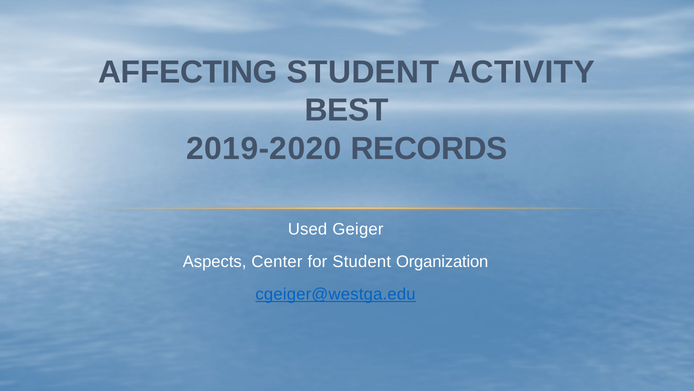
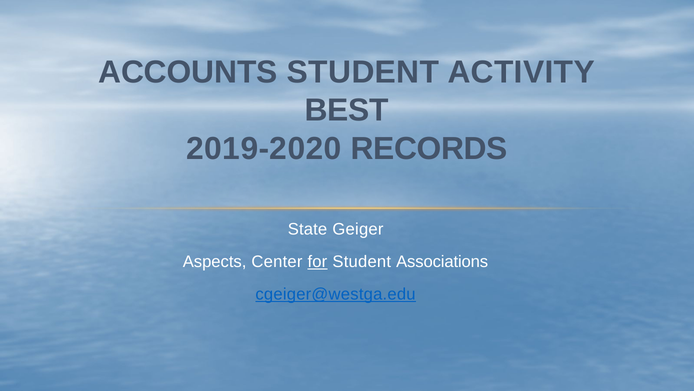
AFFECTING: AFFECTING -> ACCOUNTS (188, 72)
Used: Used -> State (308, 229)
for underline: none -> present (317, 261)
Organization: Organization -> Associations (442, 261)
